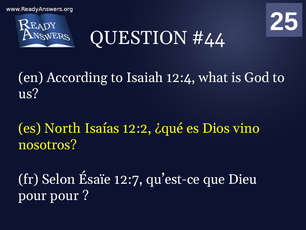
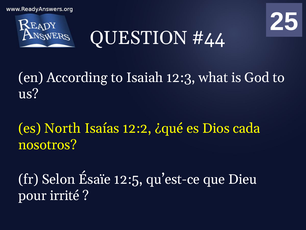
12:4: 12:4 -> 12:3 (181, 77)
vino: vino -> cada (247, 128)
12:7: 12:7 -> 12:5 (128, 179)
pour pour: pour -> irrité (65, 195)
